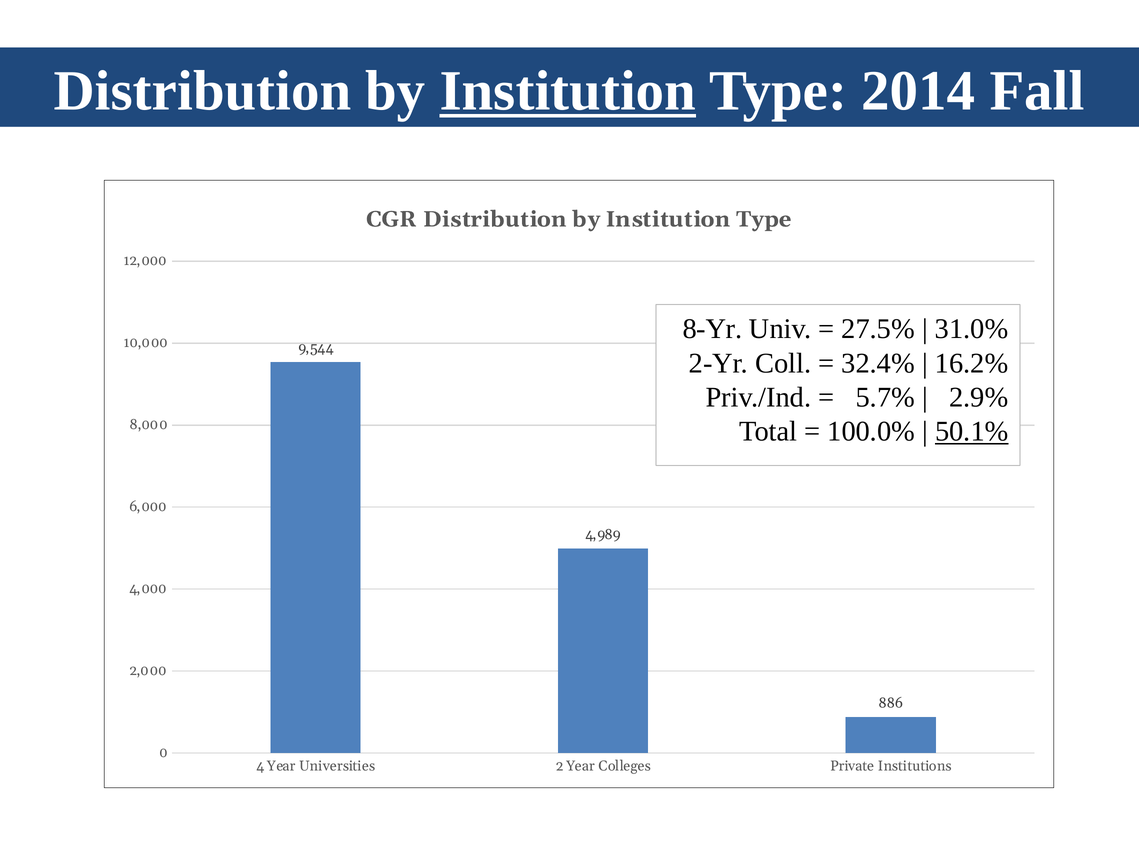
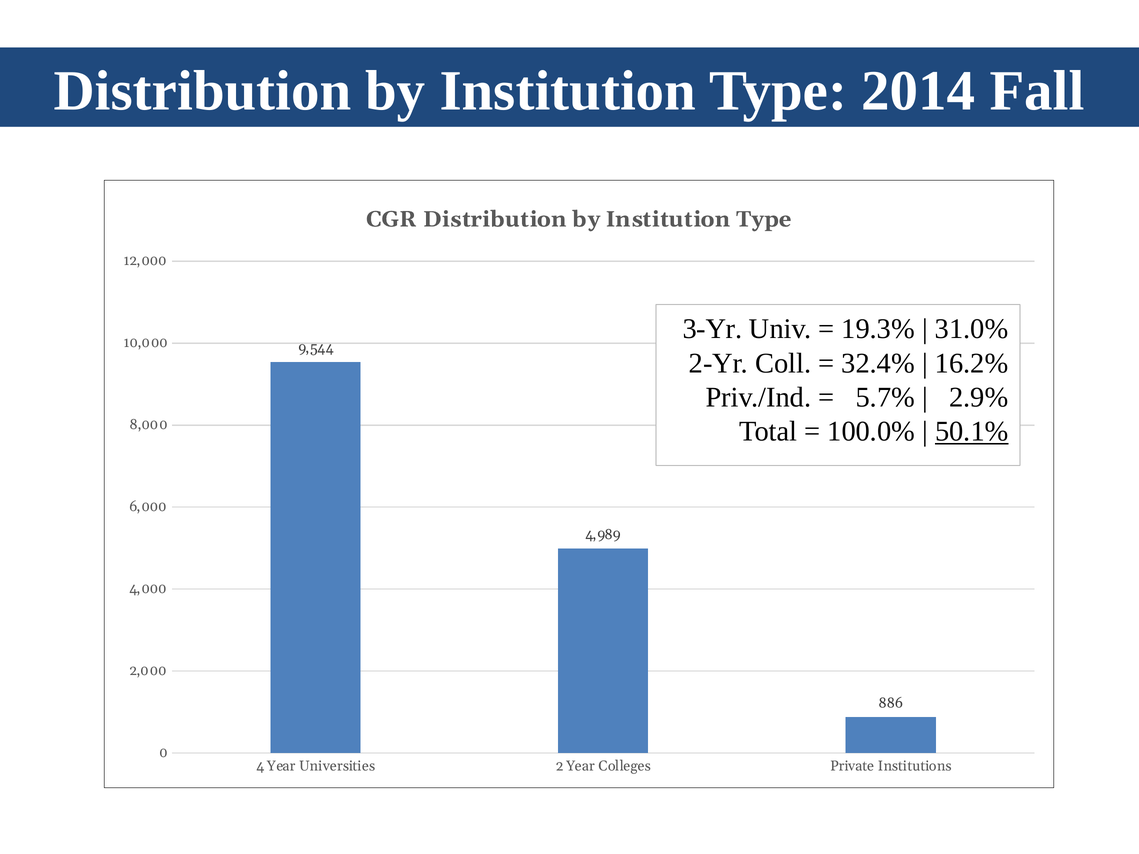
Institution underline: present -> none (568, 91)
8-Yr: 8-Yr -> 3-Yr (712, 329)
27.5%: 27.5% -> 19.3% (878, 329)
